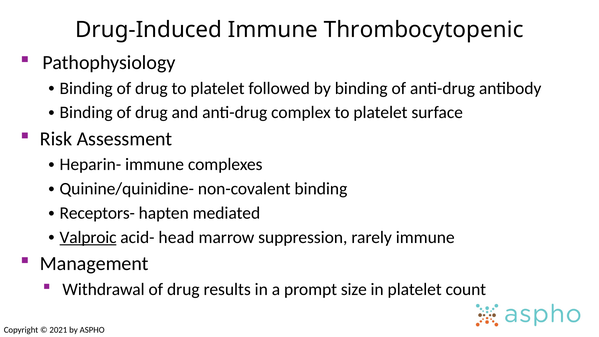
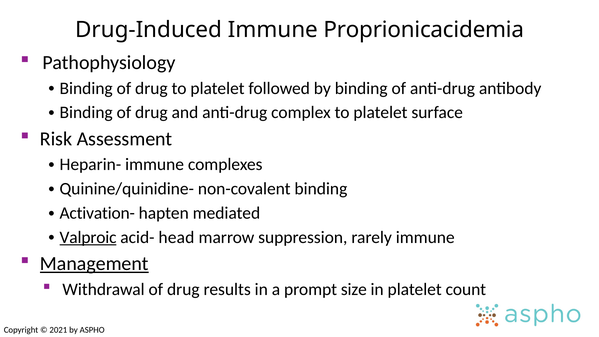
Thrombocytopenic: Thrombocytopenic -> Proprionicacidemia (424, 30)
Receptors-: Receptors- -> Activation- (97, 213)
Management underline: none -> present (94, 264)
